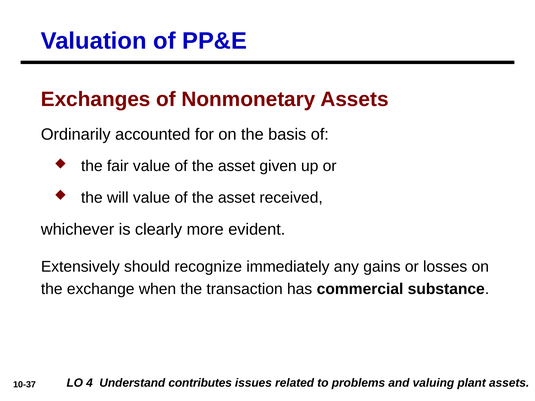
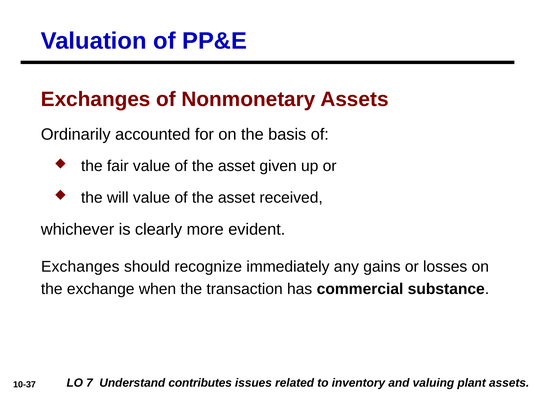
Extensively: Extensively -> Exchanges (80, 267)
4: 4 -> 7 (90, 383)
problems: problems -> inventory (358, 383)
